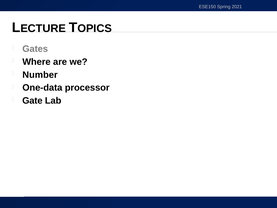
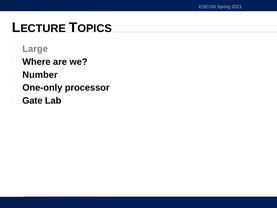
Gates: Gates -> Large (35, 49)
One-data: One-data -> One-only (42, 88)
